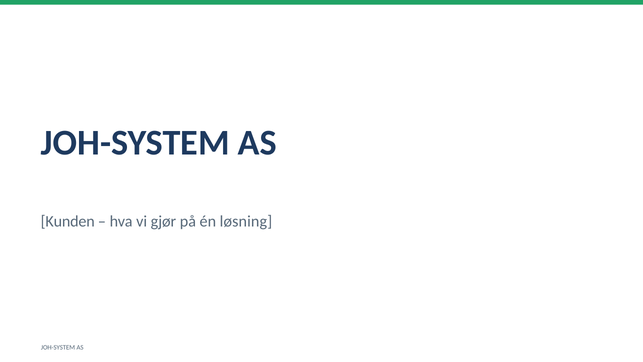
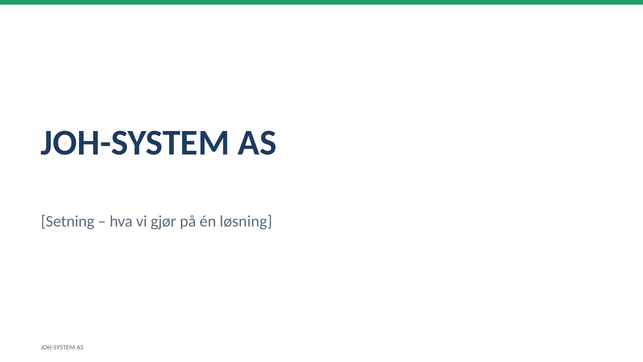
Kunden: Kunden -> Setning (68, 221)
